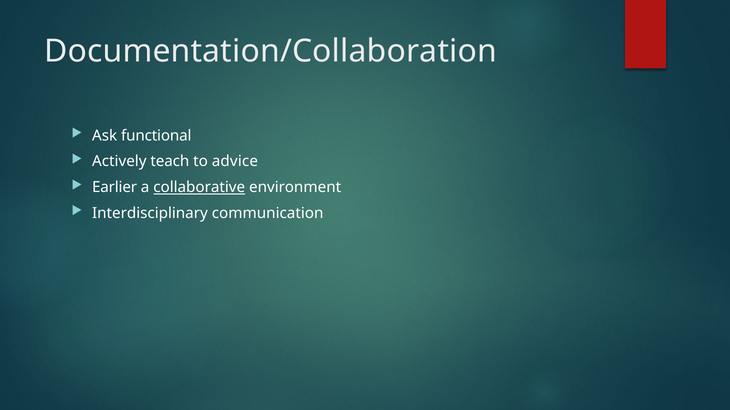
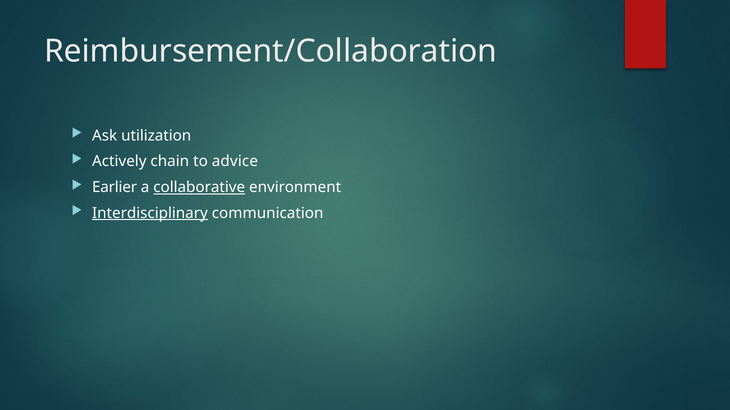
Documentation/Collaboration: Documentation/Collaboration -> Reimbursement/Collaboration (271, 51)
functional: functional -> utilization (156, 136)
teach: teach -> chain (170, 162)
Interdisciplinary underline: none -> present (150, 213)
